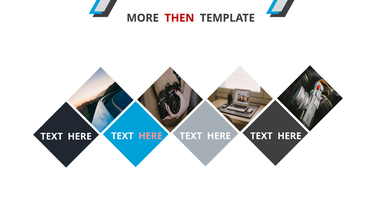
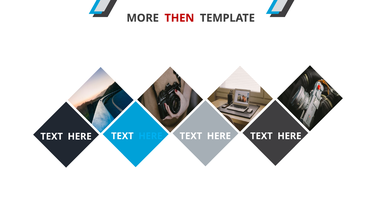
HERE colour: pink -> light blue (150, 136)
